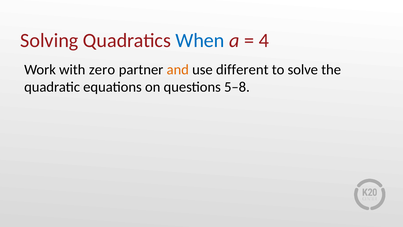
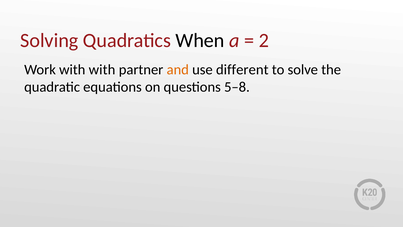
When colour: blue -> black (200, 41)
4: 4 -> 2 (264, 41)
with zero: zero -> with (102, 69)
